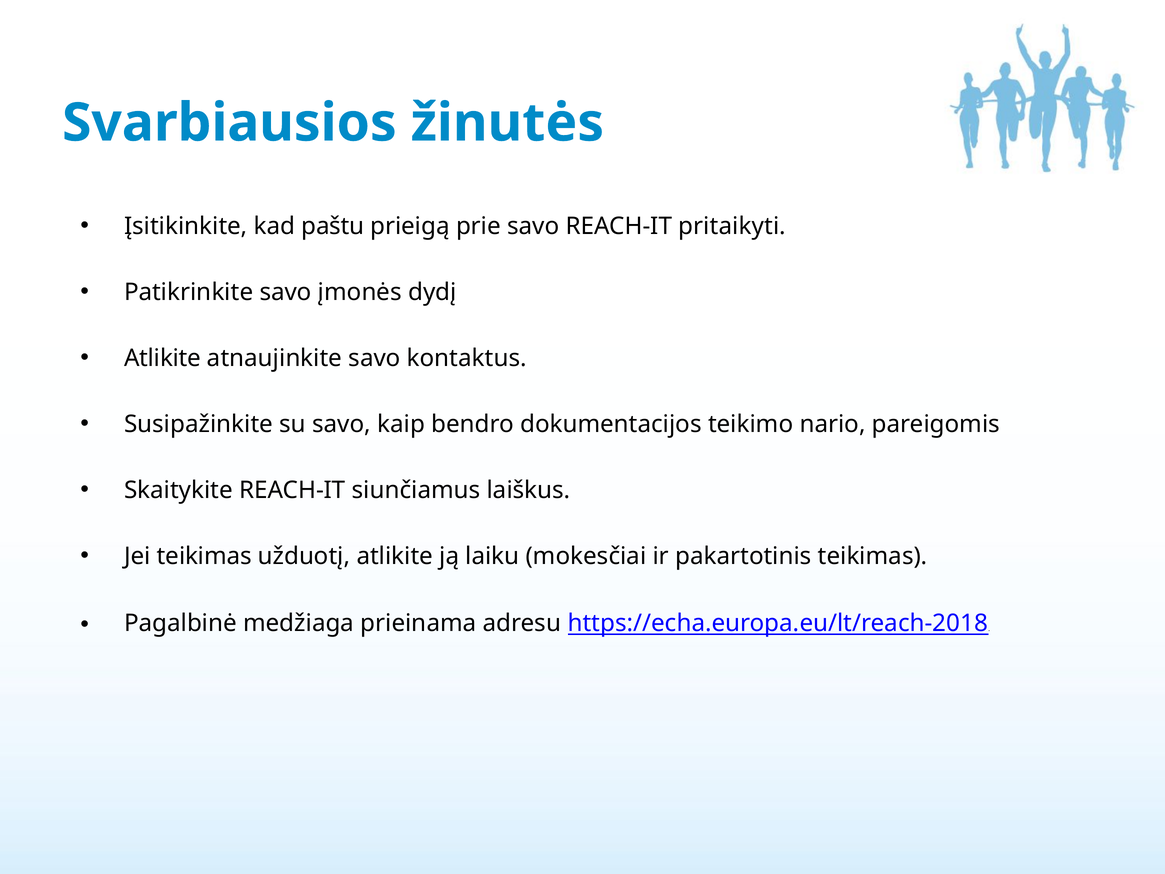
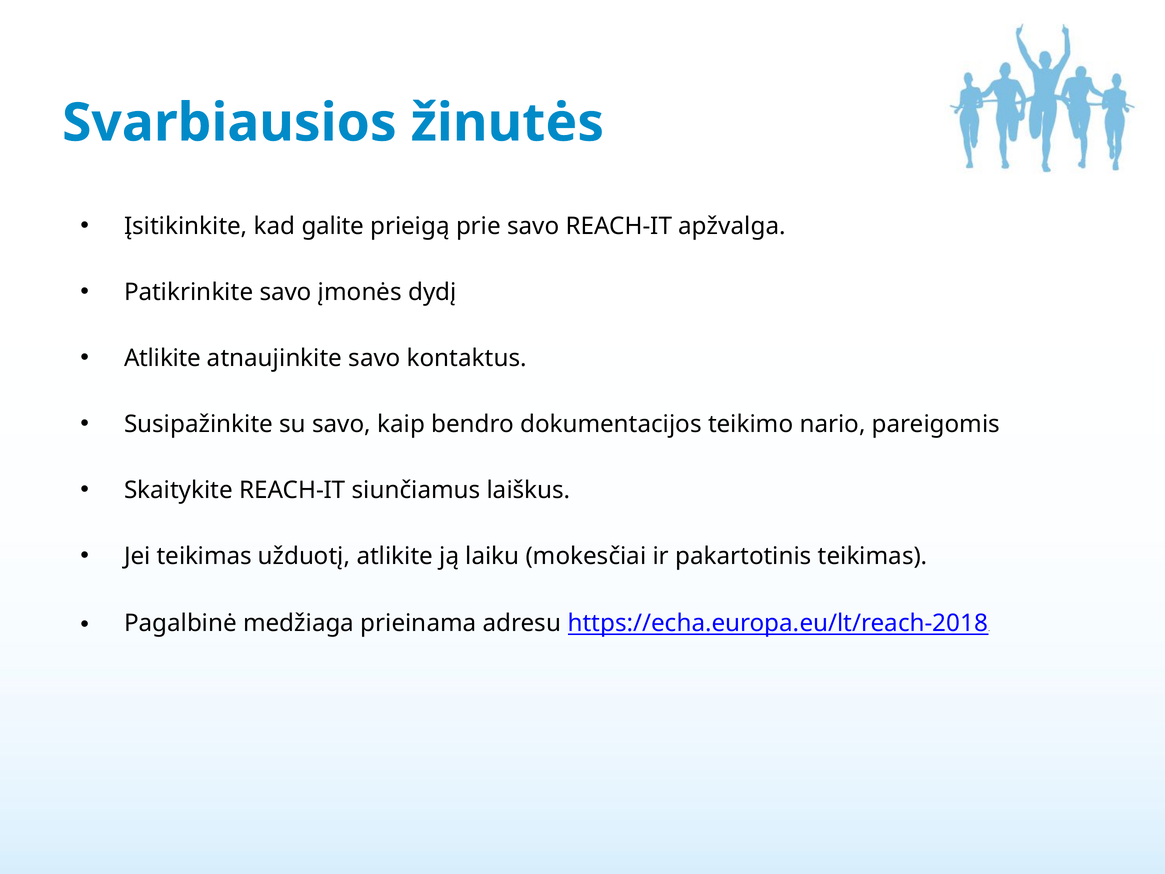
paštu: paštu -> galite (333, 226)
pritaikyti: pritaikyti -> apžvalga (732, 226)
